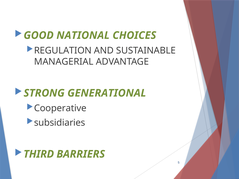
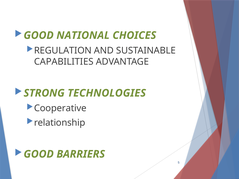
MANAGERIAL: MANAGERIAL -> CAPABILITIES (64, 62)
GENERATIONAL: GENERATIONAL -> TECHNOLOGIES (107, 93)
subsidiaries: subsidiaries -> relationship (60, 123)
THIRD: THIRD -> GOOD (39, 154)
